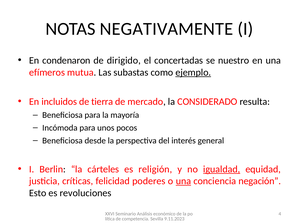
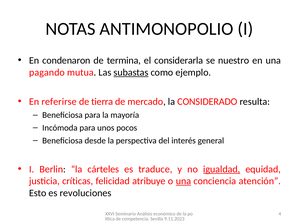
NEGATIVAMENTE: NEGATIVAMENTE -> ANTIMONOPOLIO (166, 29)
dirigido: dirigido -> termina (124, 61)
concertadas: concertadas -> considerarla (179, 61)
efímeros: efímeros -> pagando (47, 72)
subastas underline: none -> present (131, 72)
ejemplo underline: present -> none (193, 72)
incluidos: incluidos -> referirse (59, 102)
religión: religión -> traduce (155, 169)
poderes: poderes -> atribuye (149, 181)
negación: negación -> atención (260, 181)
